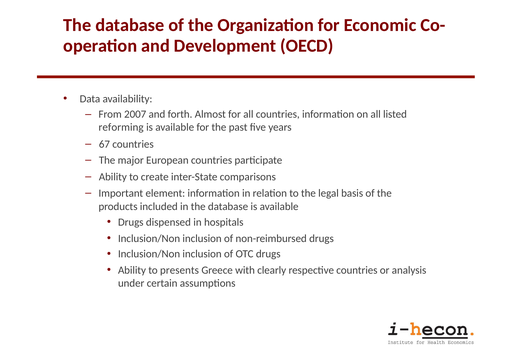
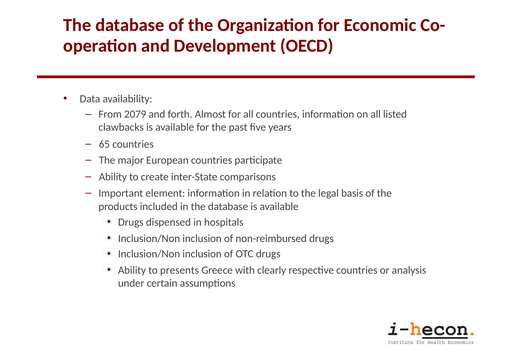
2007: 2007 -> 2079 (135, 114)
reforming: reforming -> clawbacks (121, 127)
67: 67 -> 65 (104, 144)
